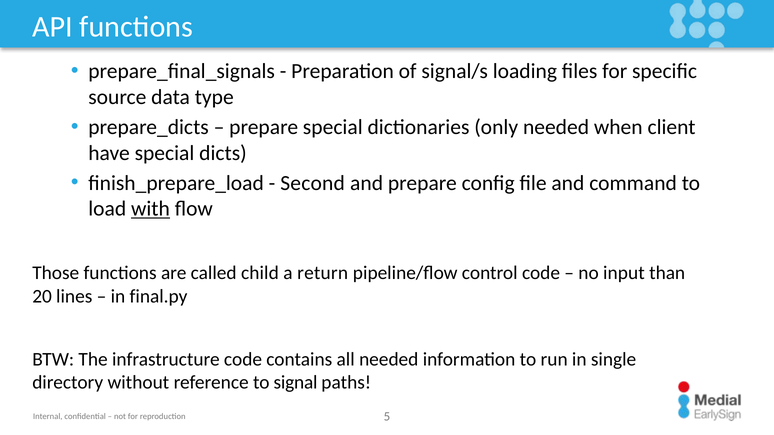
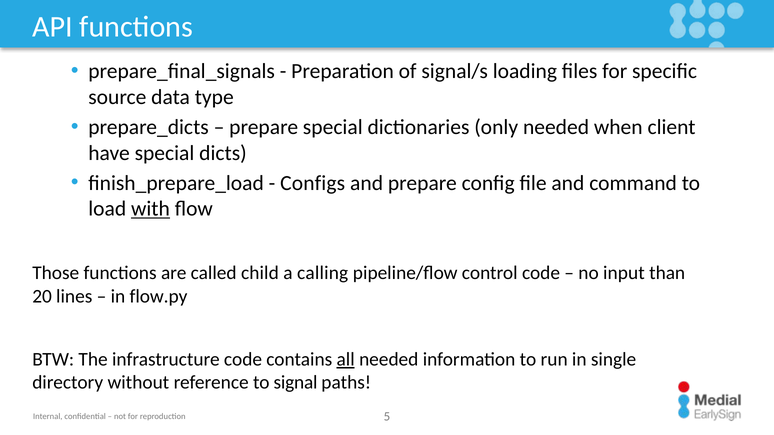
Second: Second -> Configs (313, 183)
return: return -> calling (323, 273)
final.py: final.py -> flow.py (159, 297)
all underline: none -> present (346, 360)
